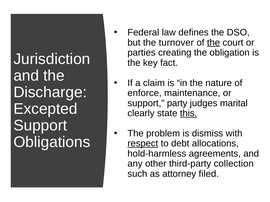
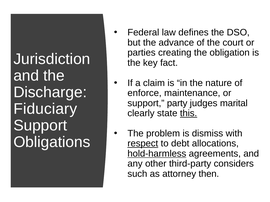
turnover: turnover -> advance (176, 43)
the underline: present -> none (213, 43)
Excepted: Excepted -> Fiduciary (45, 109)
hold-harmless underline: none -> present (157, 154)
collection: collection -> considers (234, 164)
filed: filed -> then (209, 174)
